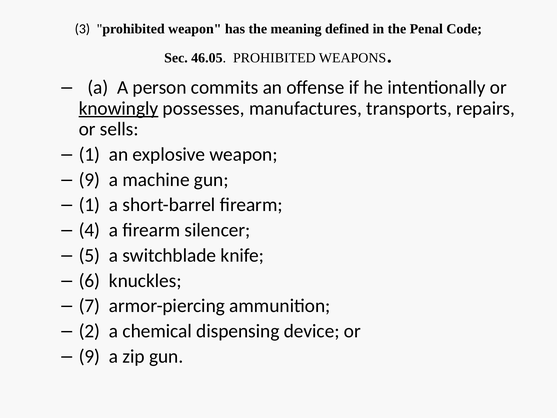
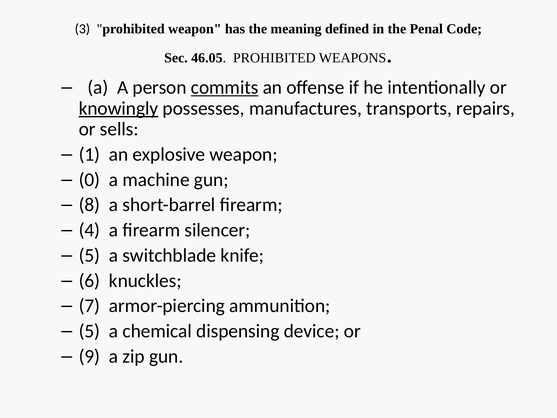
commits underline: none -> present (225, 87)
9: 9 -> 0 (89, 180)
1: 1 -> 8 (89, 205)
2: 2 -> 5 (89, 331)
